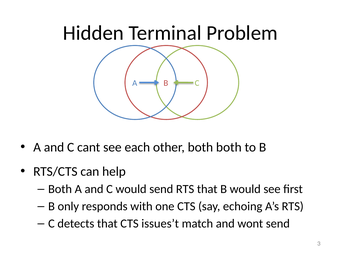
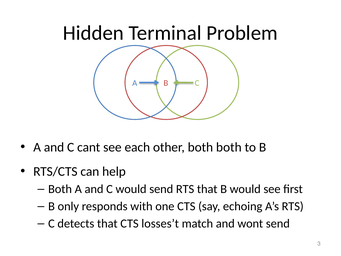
issues’t: issues’t -> losses’t (160, 223)
